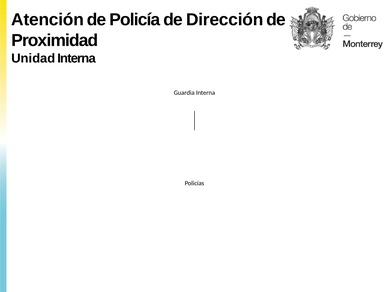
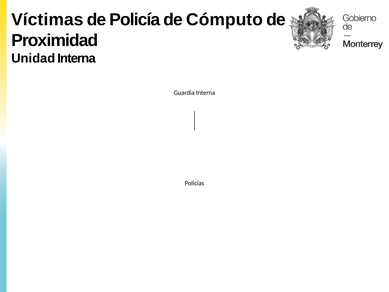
Atención: Atención -> Víctimas (47, 20)
Dirección: Dirección -> Cómputo (225, 20)
